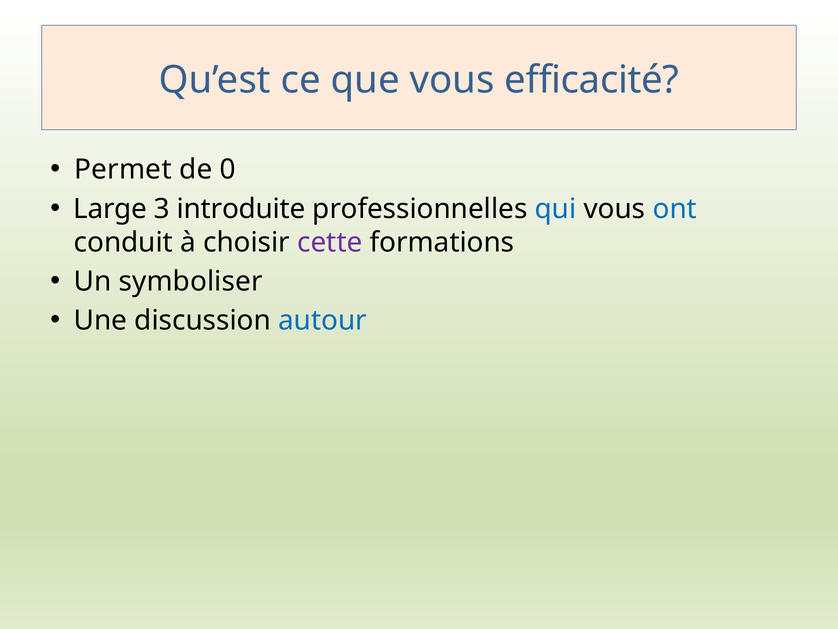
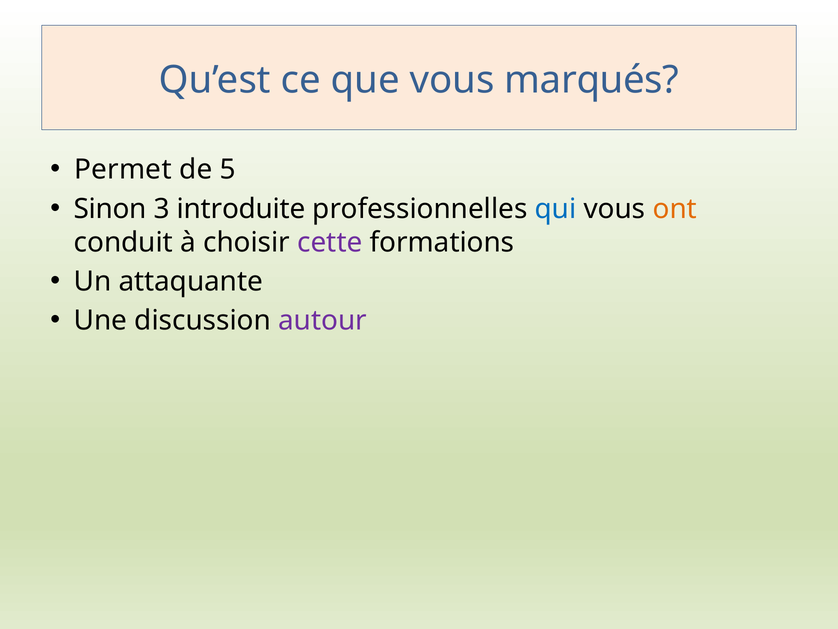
efficacité: efficacité -> marqués (592, 80)
0: 0 -> 5 (228, 170)
Large: Large -> Sinon (110, 209)
ont colour: blue -> orange (675, 209)
symboliser: symboliser -> attaquante (191, 281)
autour colour: blue -> purple (323, 320)
